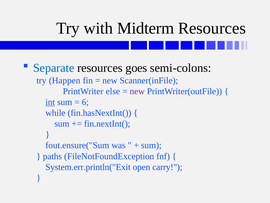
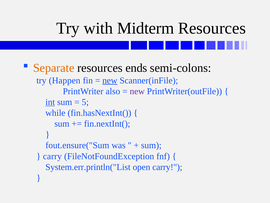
Separate colour: blue -> orange (54, 68)
goes: goes -> ends (136, 68)
new underline: none -> present (110, 80)
else: else -> also (113, 91)
6: 6 -> 5 (85, 102)
paths: paths -> carry (52, 156)
System.err.println("Exit: System.err.println("Exit -> System.err.println("List (88, 167)
